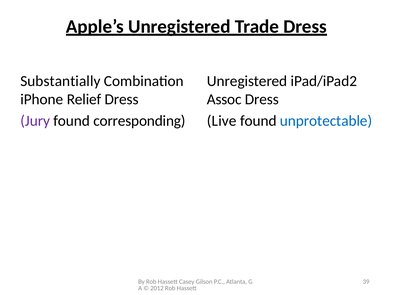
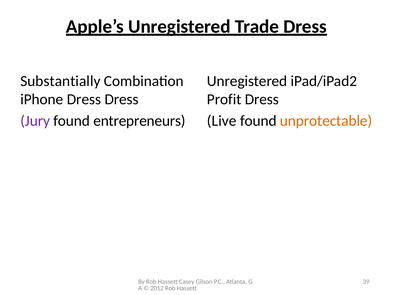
iPhone Relief: Relief -> Dress (84, 99)
Assoc: Assoc -> Profit (224, 99)
corresponding: corresponding -> entrepreneurs (139, 121)
unprotectable colour: blue -> orange (326, 121)
